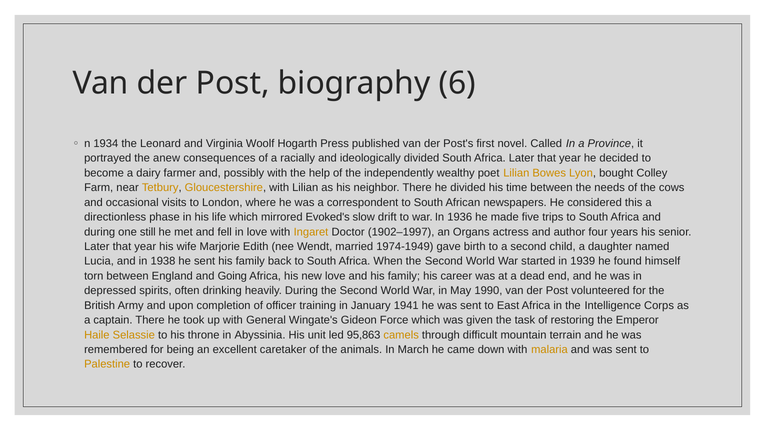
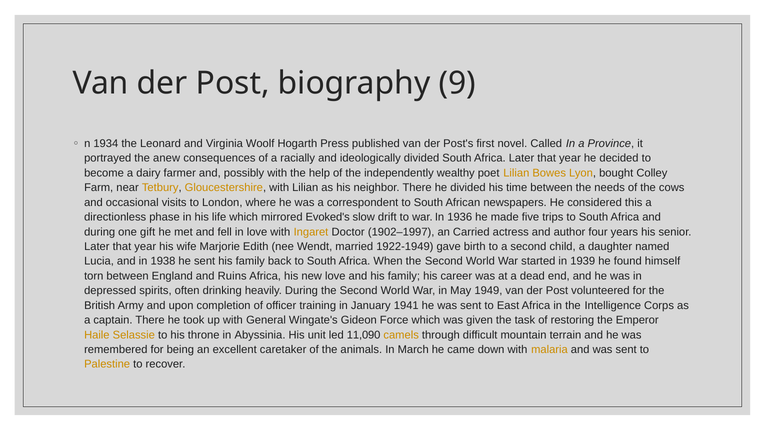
6: 6 -> 9 (457, 83)
still: still -> gift (148, 232)
Organs: Organs -> Carried (471, 232)
1974-1949: 1974-1949 -> 1922-1949 (405, 247)
Going: Going -> Ruins (232, 276)
1990: 1990 -> 1949 (488, 291)
95,863: 95,863 -> 11,090 (364, 335)
